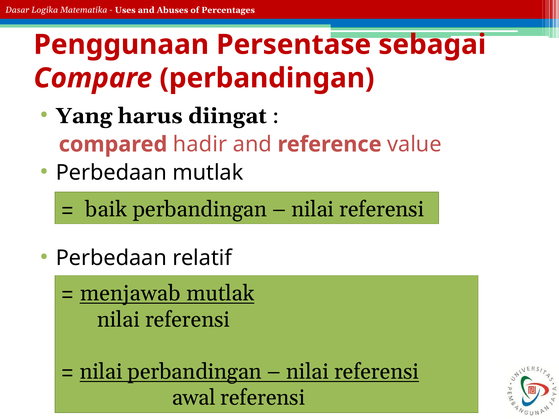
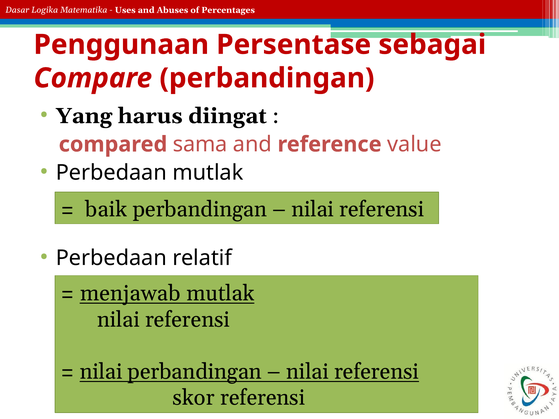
hadir: hadir -> sama (200, 144)
awal: awal -> skor (194, 398)
